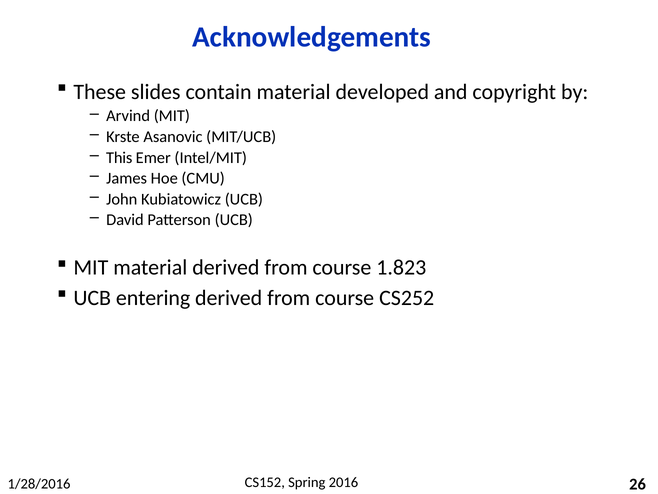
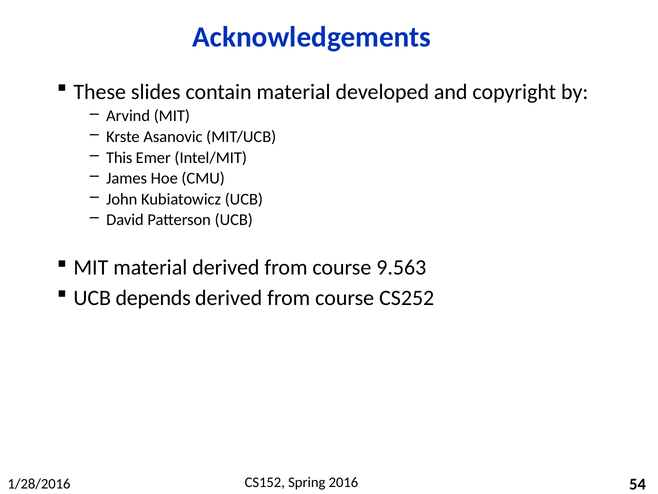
1.823: 1.823 -> 9.563 (401, 267)
entering: entering -> depends (153, 298)
26: 26 -> 54 (638, 484)
